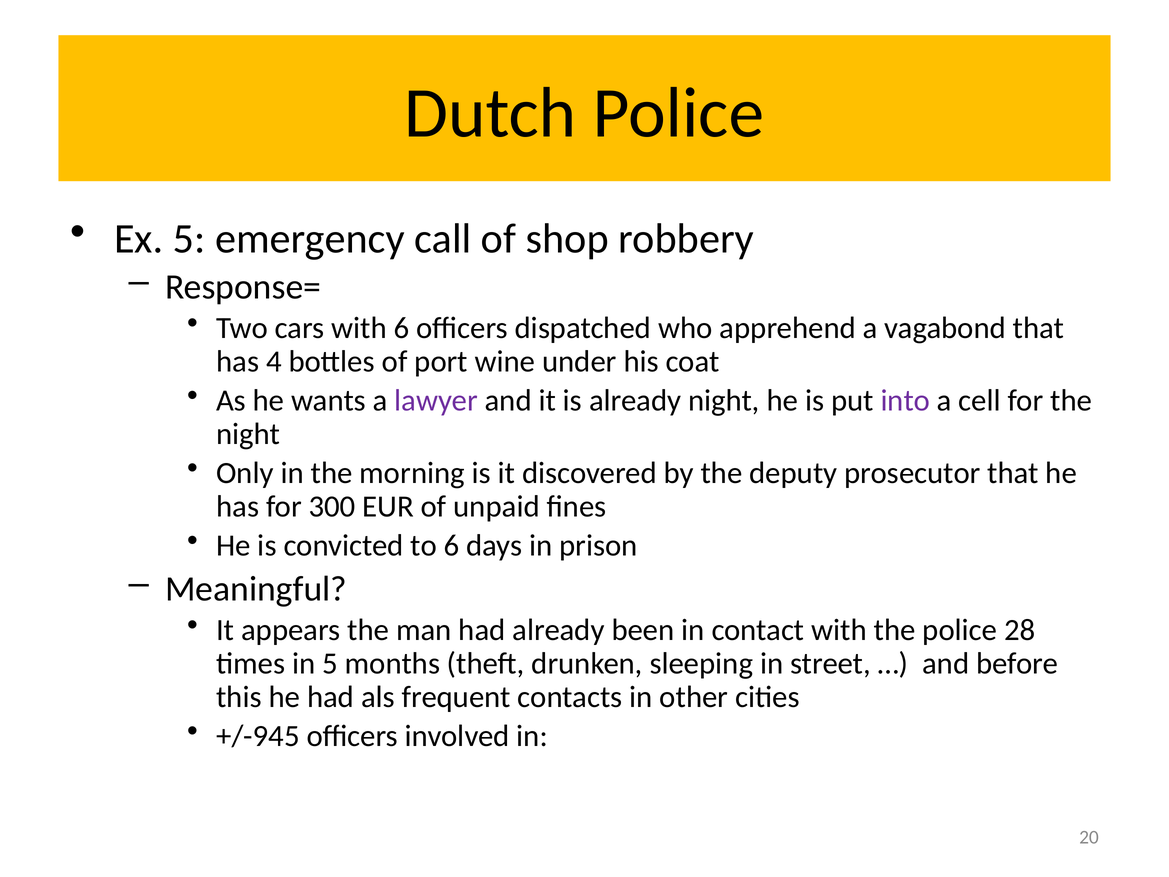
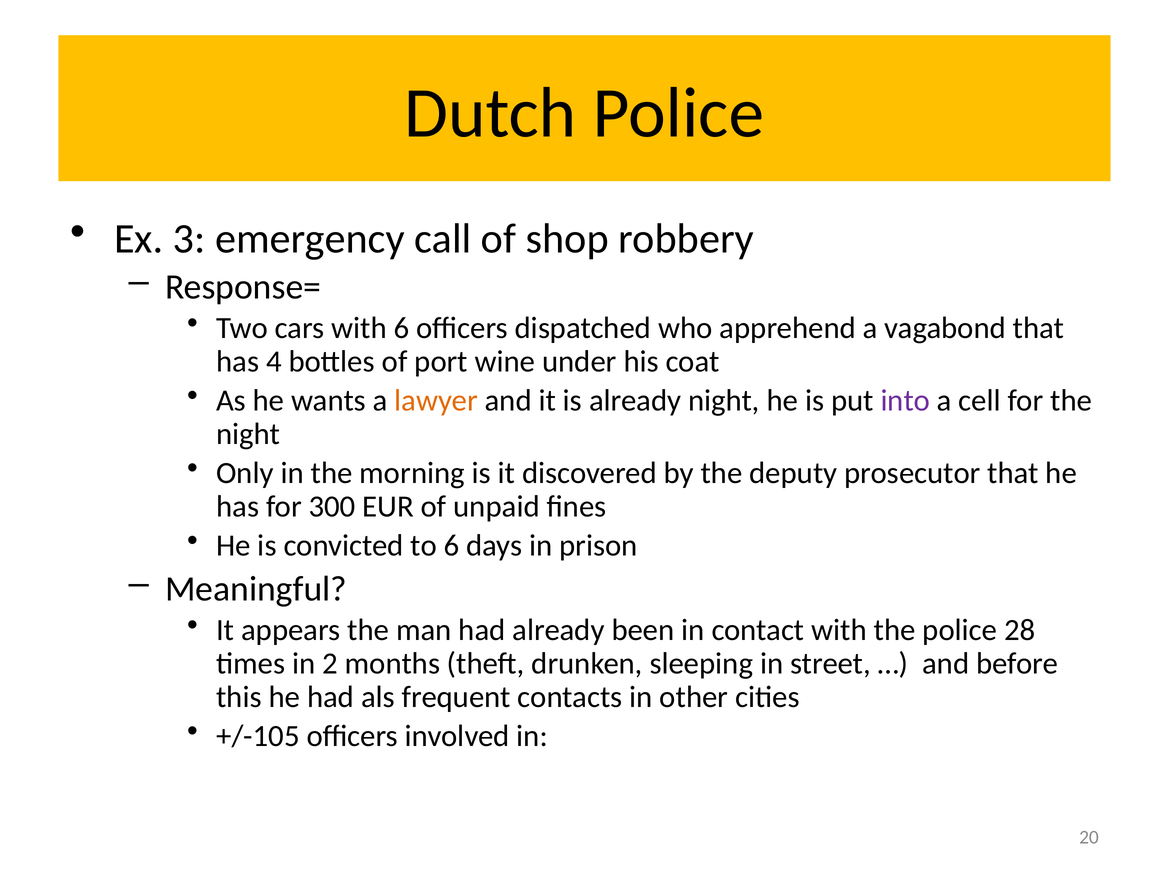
Ex 5: 5 -> 3 (189, 239)
lawyer colour: purple -> orange (436, 400)
in 5: 5 -> 2 (330, 663)
+/-945: +/-945 -> +/-105 (258, 736)
